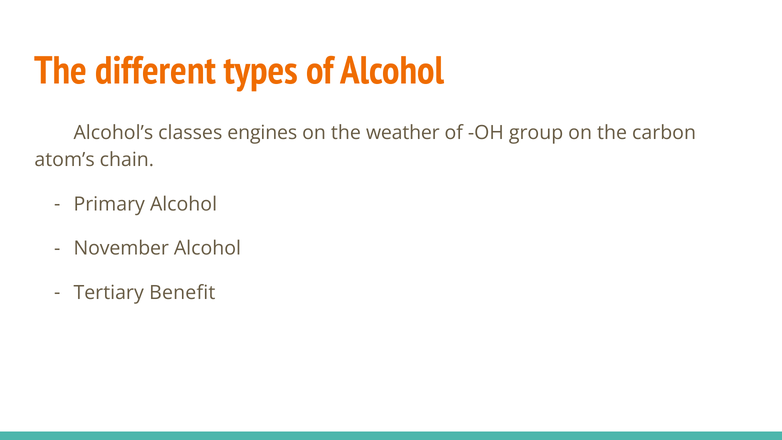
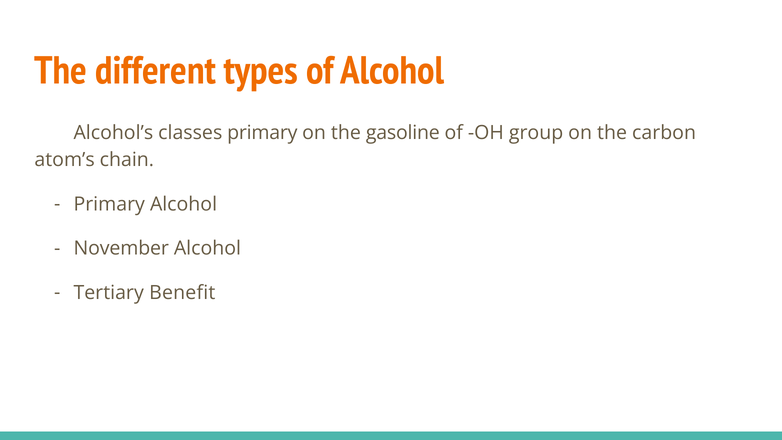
classes engines: engines -> primary (262, 133)
weather: weather -> gasoline (403, 133)
